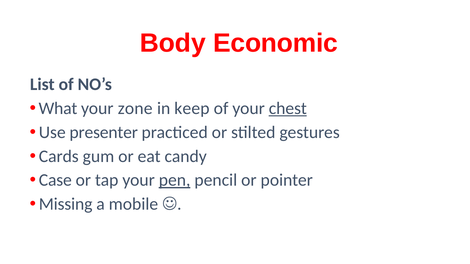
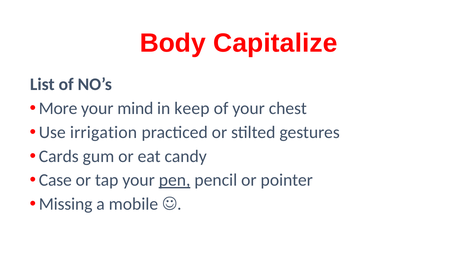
Economic: Economic -> Capitalize (275, 43)
What: What -> More (58, 109)
zone: zone -> mind (135, 109)
chest underline: present -> none (288, 109)
presenter: presenter -> irrigation (104, 132)
